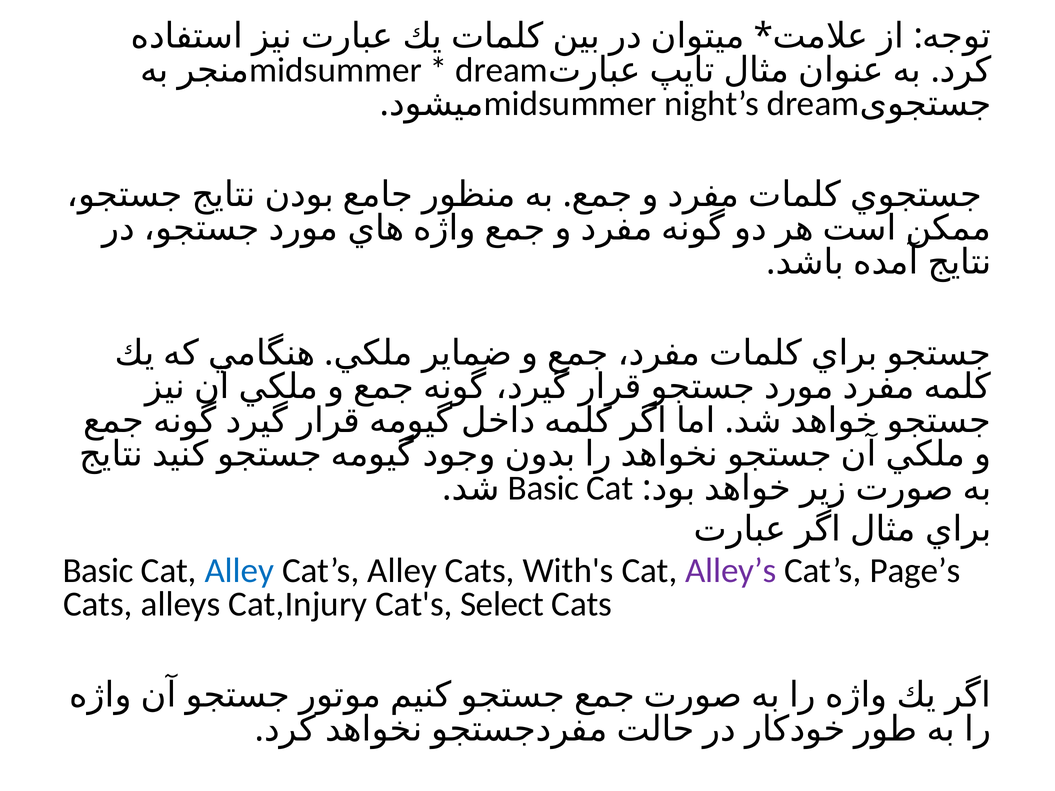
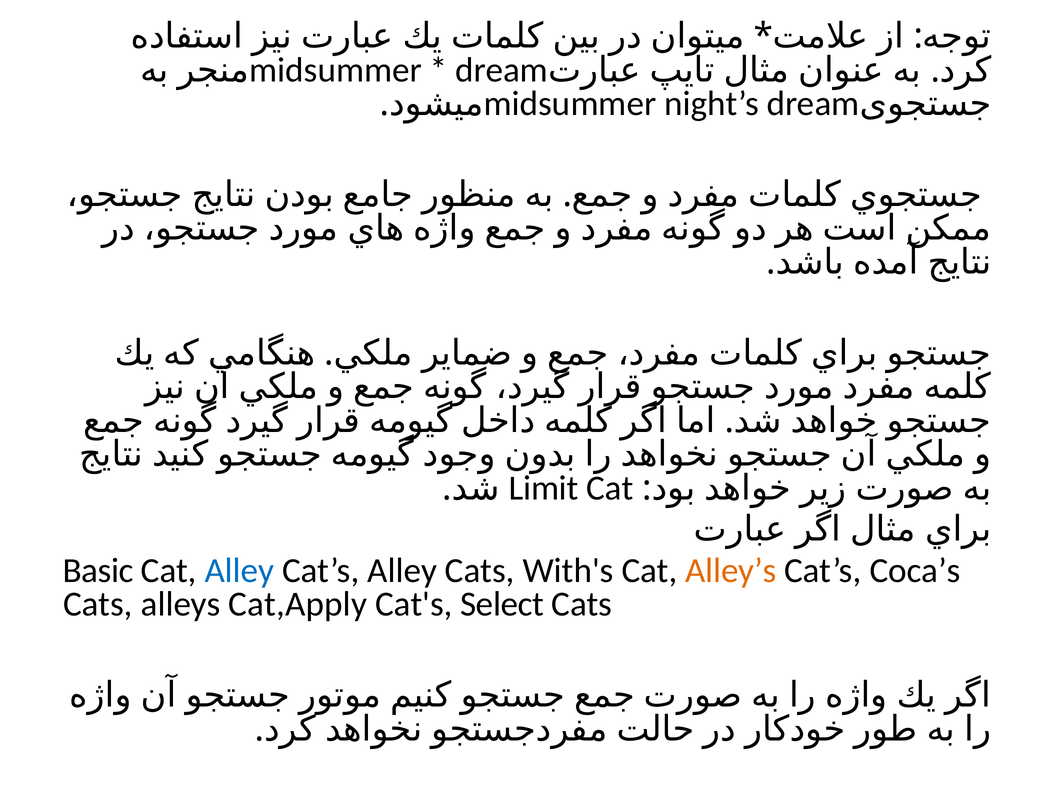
Basic: Basic -> Limit (544, 488)
Alley’s colour: purple -> orange (731, 571)
Page’s: Page’s -> Coca’s (915, 571)
Cat,Injury: Cat,Injury -> Cat,Apply (298, 604)
